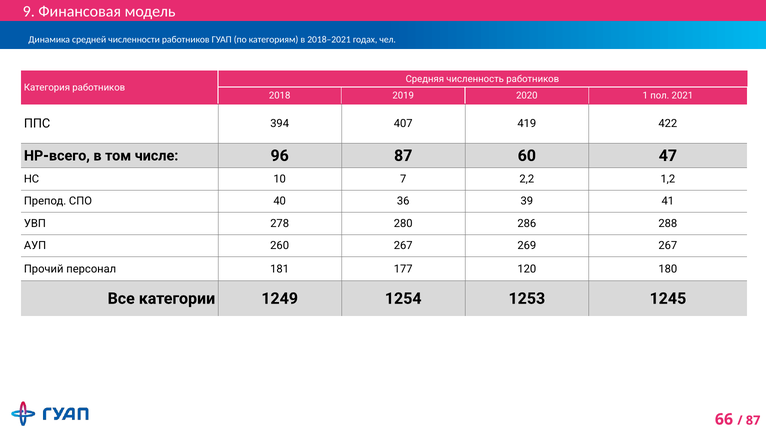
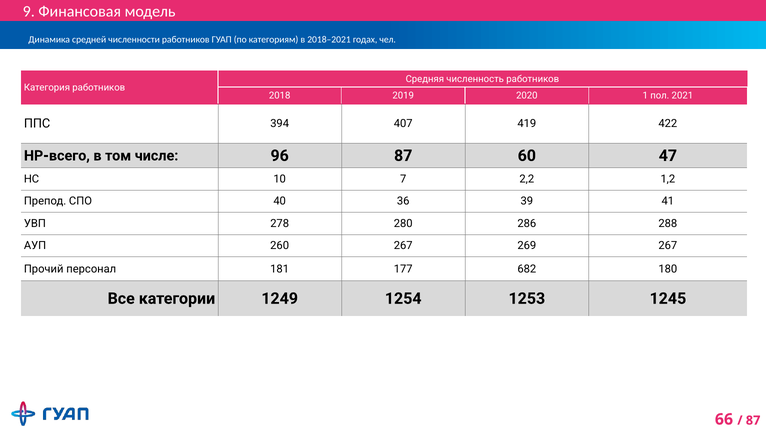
120: 120 -> 682 (527, 269)
